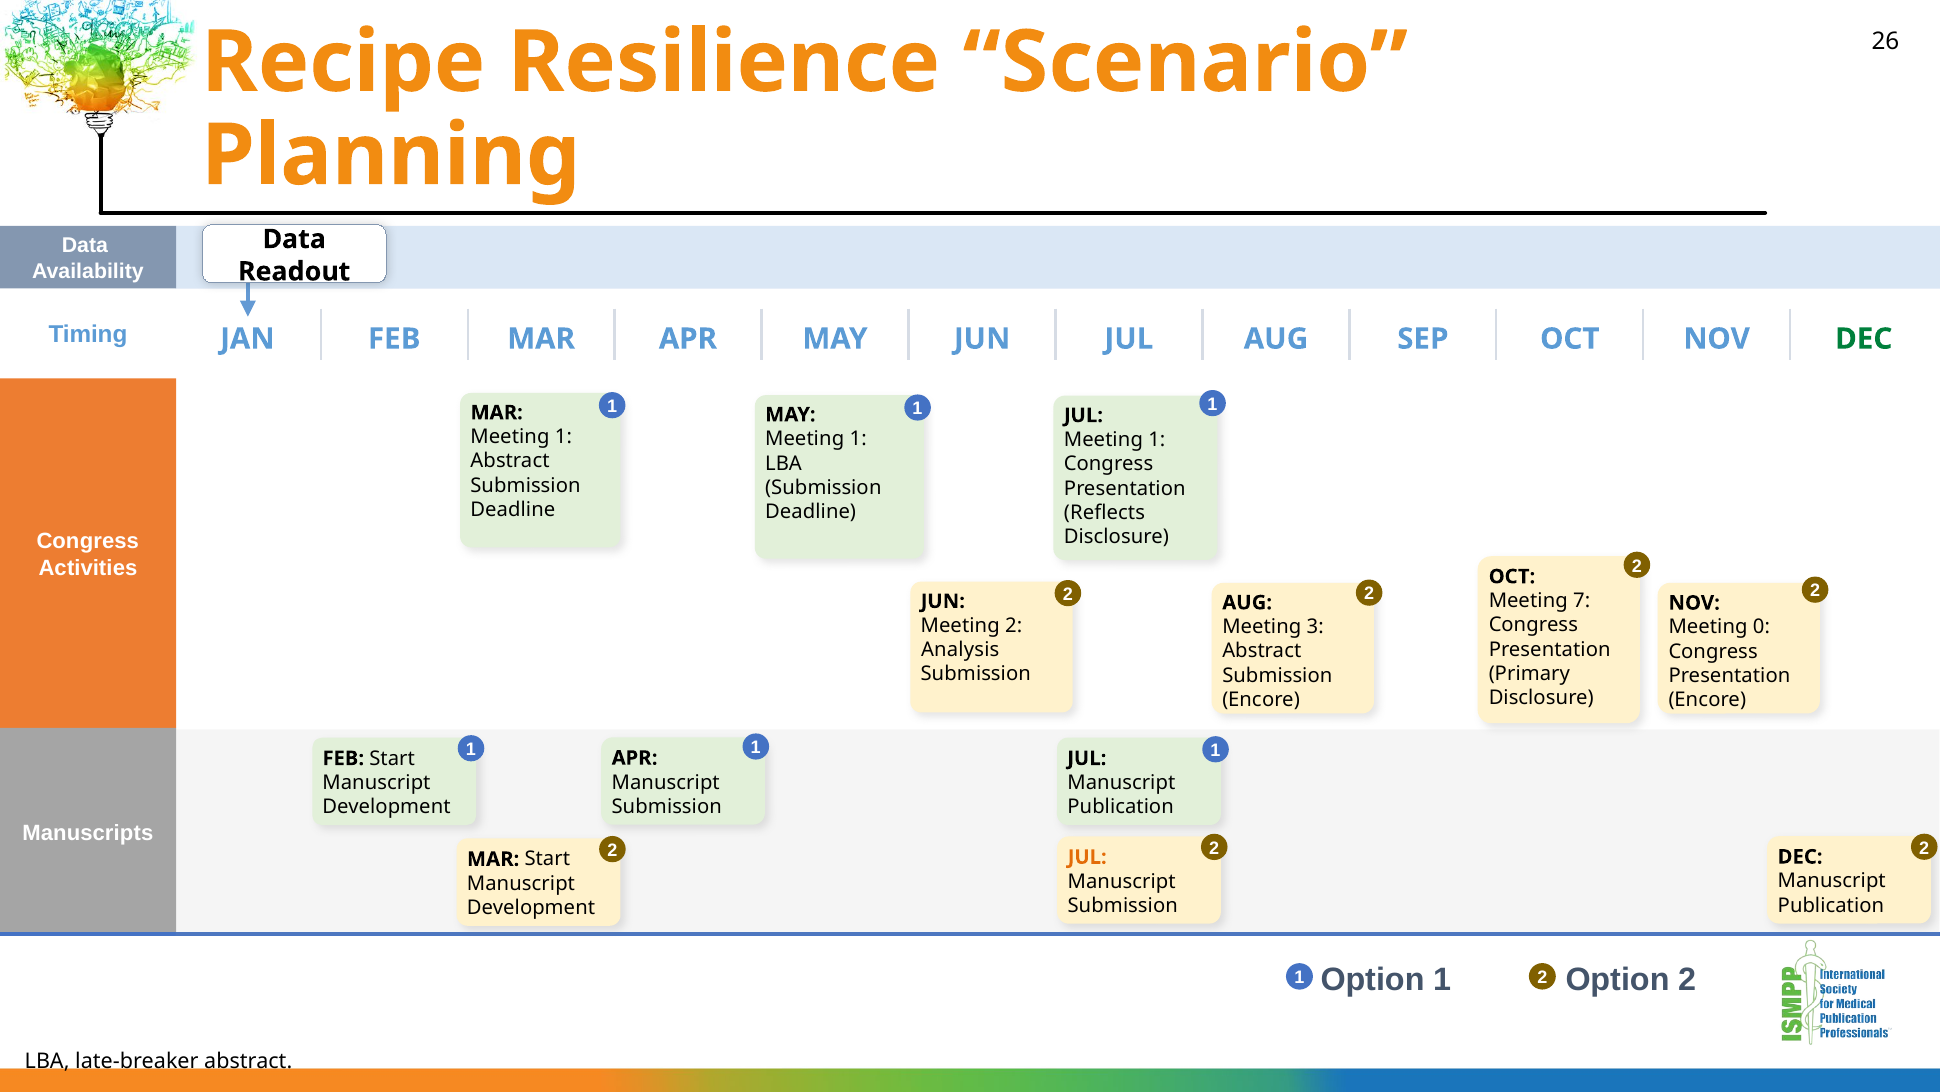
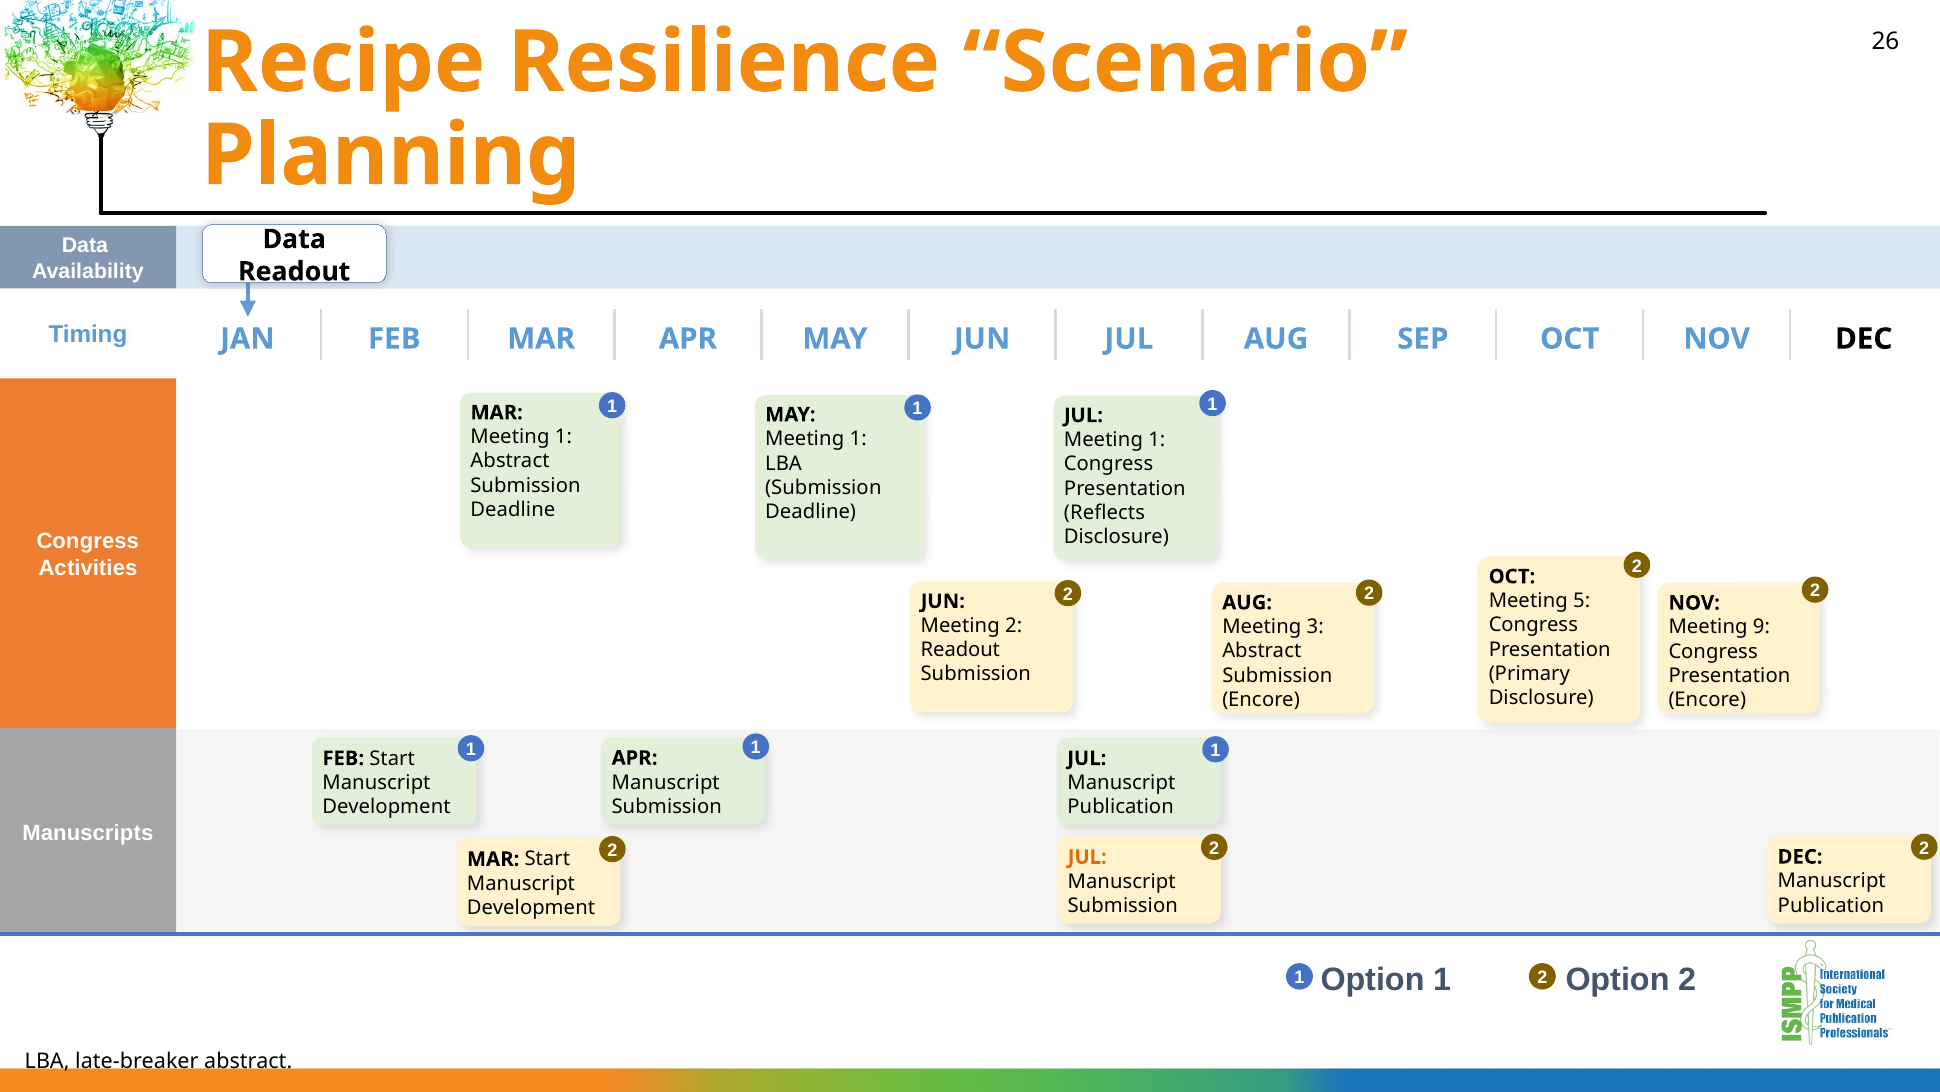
DEC colour: green -> black (1864, 339)
7: 7 -> 5 (1582, 601)
0: 0 -> 9 (1761, 627)
Analysis: Analysis -> Readout (960, 649)
